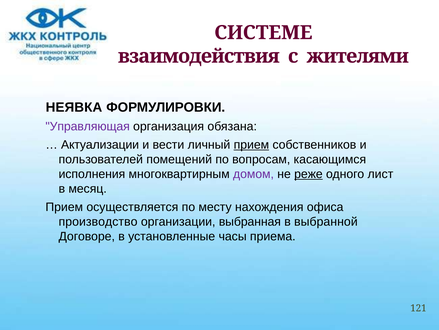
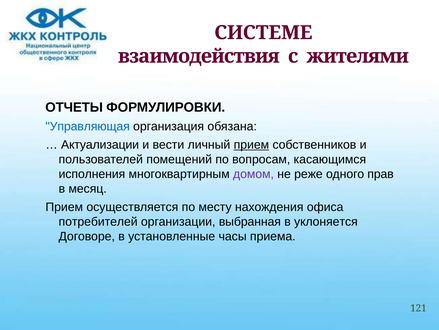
НЕЯВКА: НЕЯВКА -> ОТЧЕТЫ (74, 107)
Управляющая colour: purple -> blue (88, 126)
реже underline: present -> none (308, 174)
лист: лист -> прав (381, 174)
производство: производство -> потребителей (98, 221)
выбранной: выбранной -> уклоняется (326, 221)
